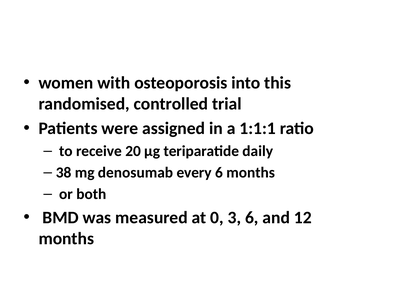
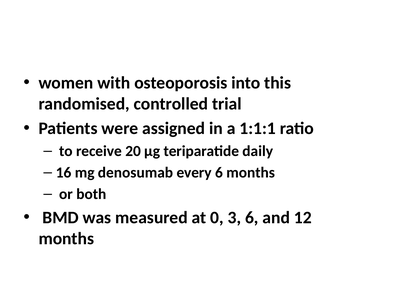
38: 38 -> 16 (64, 173)
